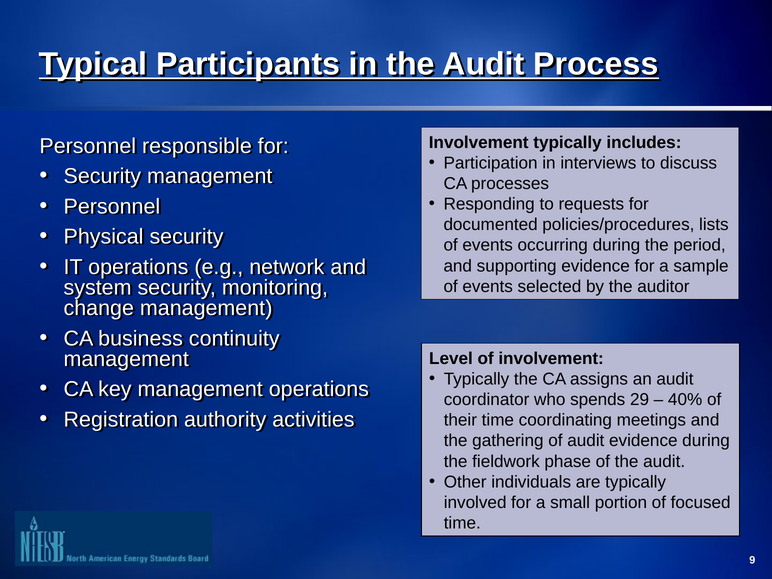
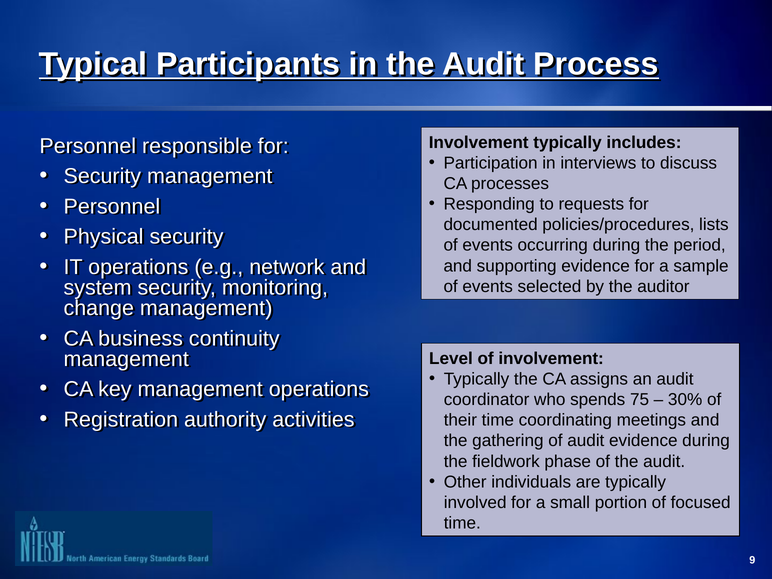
29: 29 -> 75 (640, 400)
40%: 40% -> 30% (685, 400)
